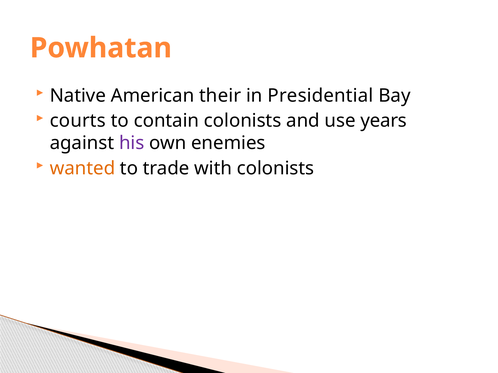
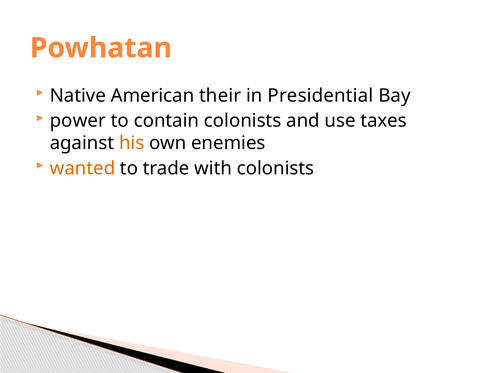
courts: courts -> power (78, 121)
years: years -> taxes (384, 121)
his colour: purple -> orange (132, 143)
